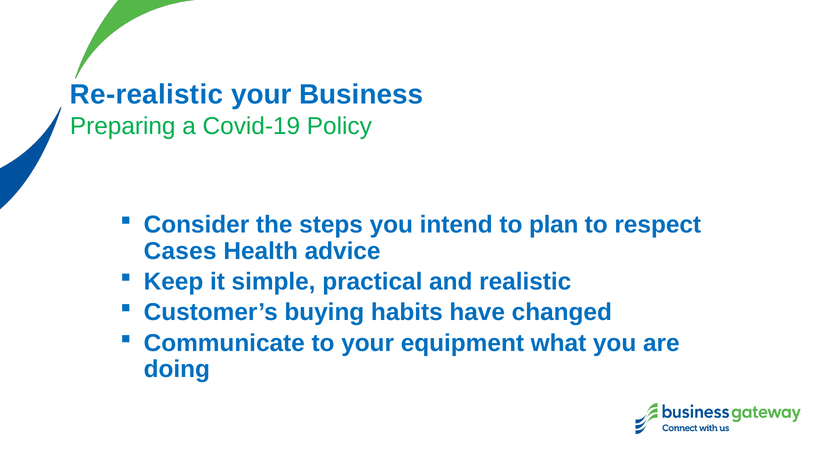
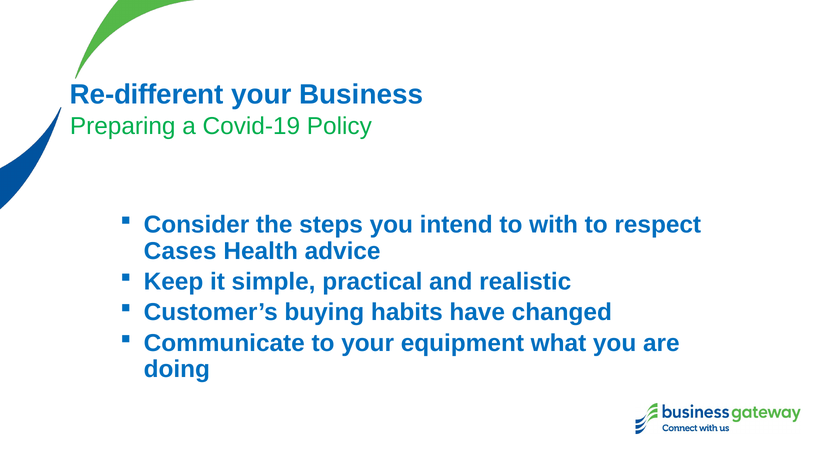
Re-realistic: Re-realistic -> Re-different (147, 95)
plan: plan -> with (554, 225)
